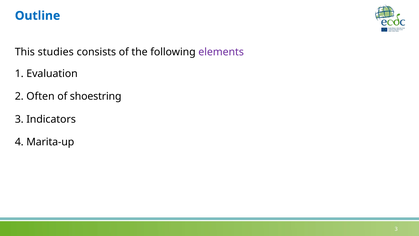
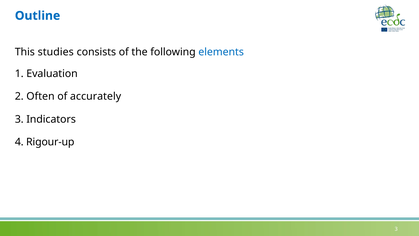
elements colour: purple -> blue (221, 52)
shoestring: shoestring -> accurately (96, 96)
Marita-up: Marita-up -> Rigour-up (50, 142)
